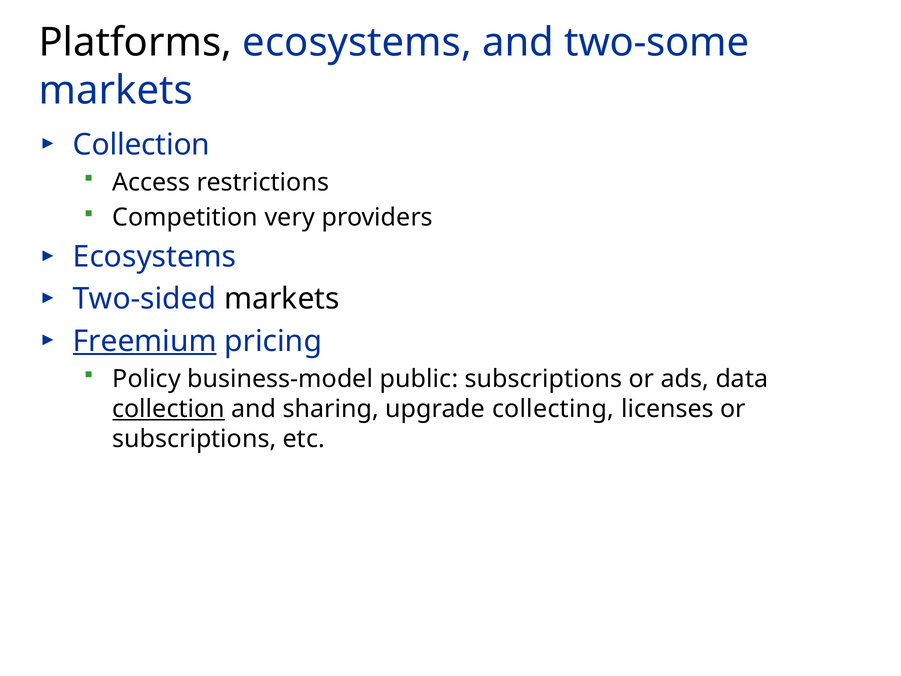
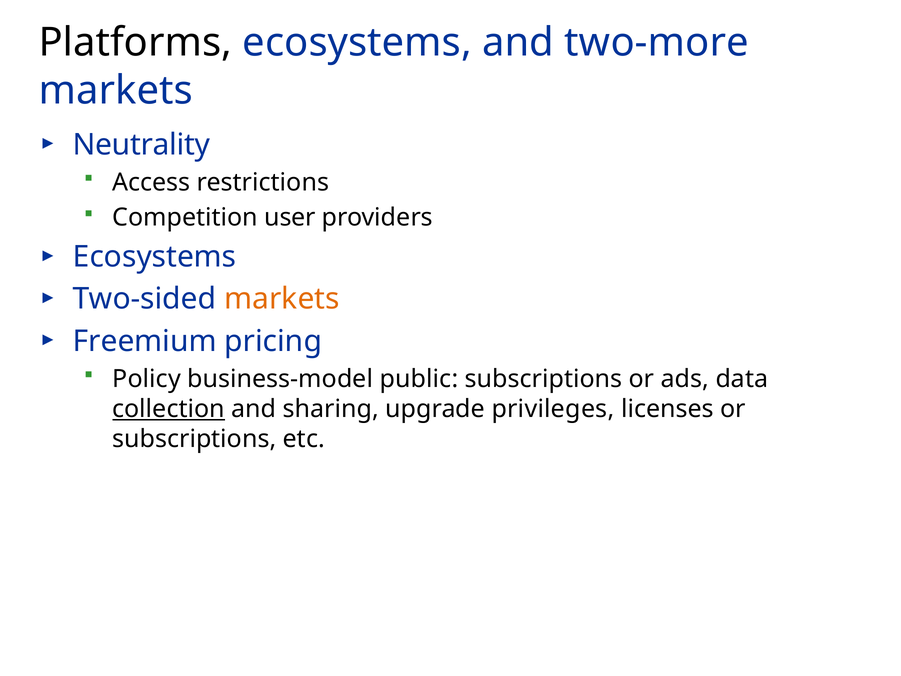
two-some: two-some -> two-more (657, 43)
Collection: Collection -> Neutrality (141, 145)
very: very -> user (290, 218)
markets colour: black -> orange (282, 299)
Freemium underline: present -> none (145, 341)
collecting: collecting -> privileges (553, 409)
